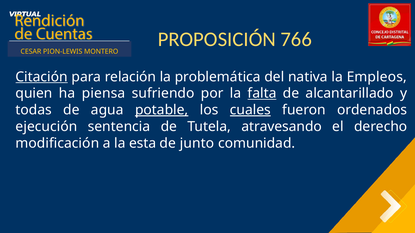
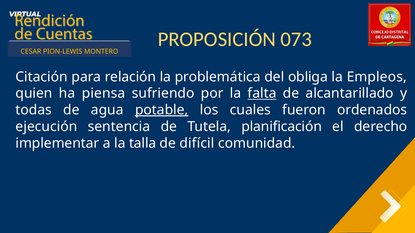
766: 766 -> 073 (296, 40)
Citación underline: present -> none (42, 77)
nativa: nativa -> obliga (308, 77)
cuales underline: present -> none (250, 110)
atravesando: atravesando -> planificación (282, 127)
modificación: modificación -> implementar (57, 143)
esta: esta -> talla (143, 143)
junto: junto -> difícil (197, 143)
